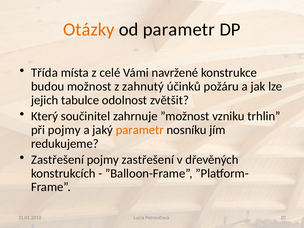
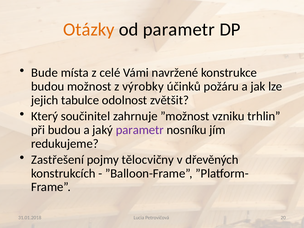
Třída: Třída -> Bude (44, 73)
zahnutý: zahnutý -> výrobky (143, 86)
při pojmy: pojmy -> budou (64, 130)
parametr colour: orange -> purple (140, 130)
pojmy zastřešení: zastřešení -> tělocvičny (148, 160)
